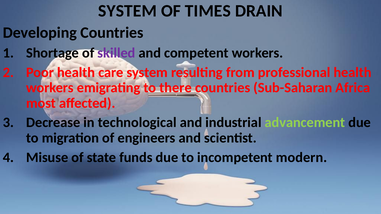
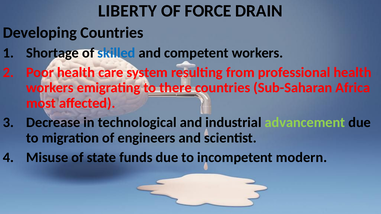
SYSTEM: SYSTEM -> LIBERTY (128, 11)
TIMES: TIMES -> FORCE (208, 11)
skilled colour: purple -> blue (116, 53)
